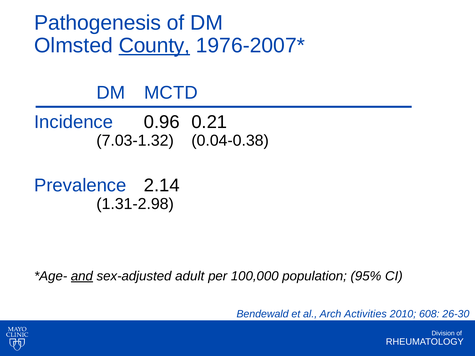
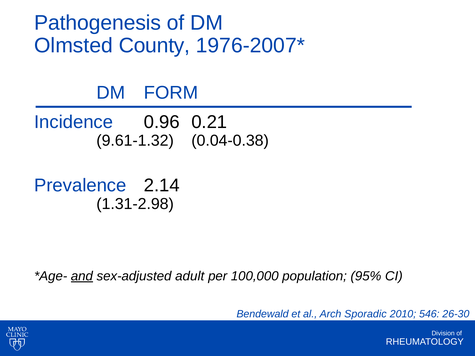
County underline: present -> none (154, 46)
MCTD: MCTD -> FORM (171, 93)
7.03-1.32: 7.03-1.32 -> 9.61-1.32 (135, 141)
Activities: Activities -> Sporadic (365, 314)
608: 608 -> 546 (429, 314)
